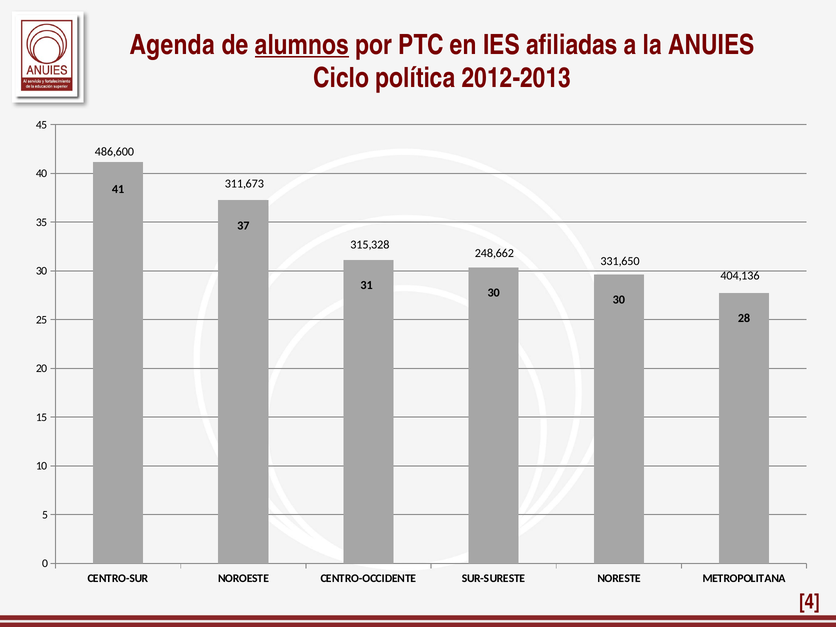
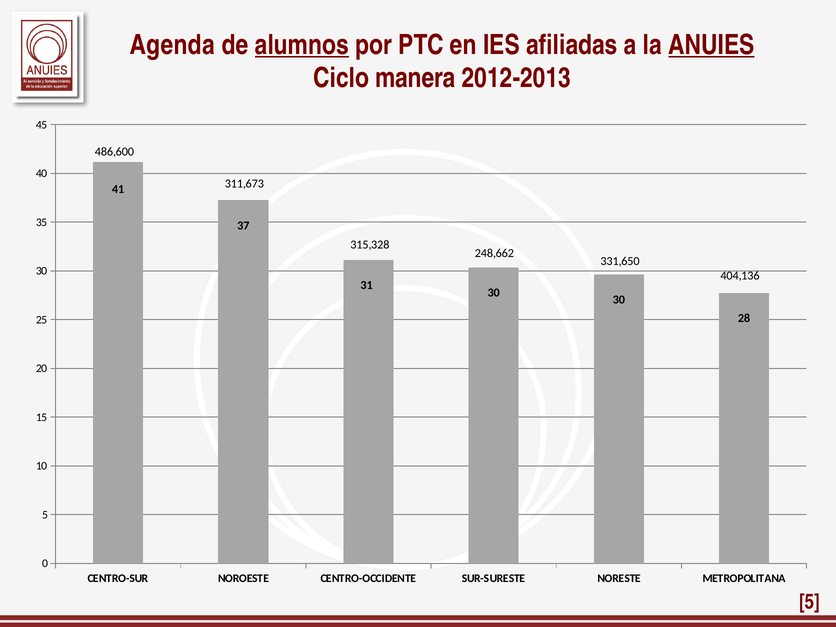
ANUIES underline: none -> present (711, 45)
política: política -> manera (415, 78)
4: 4 -> 5 (810, 602)
